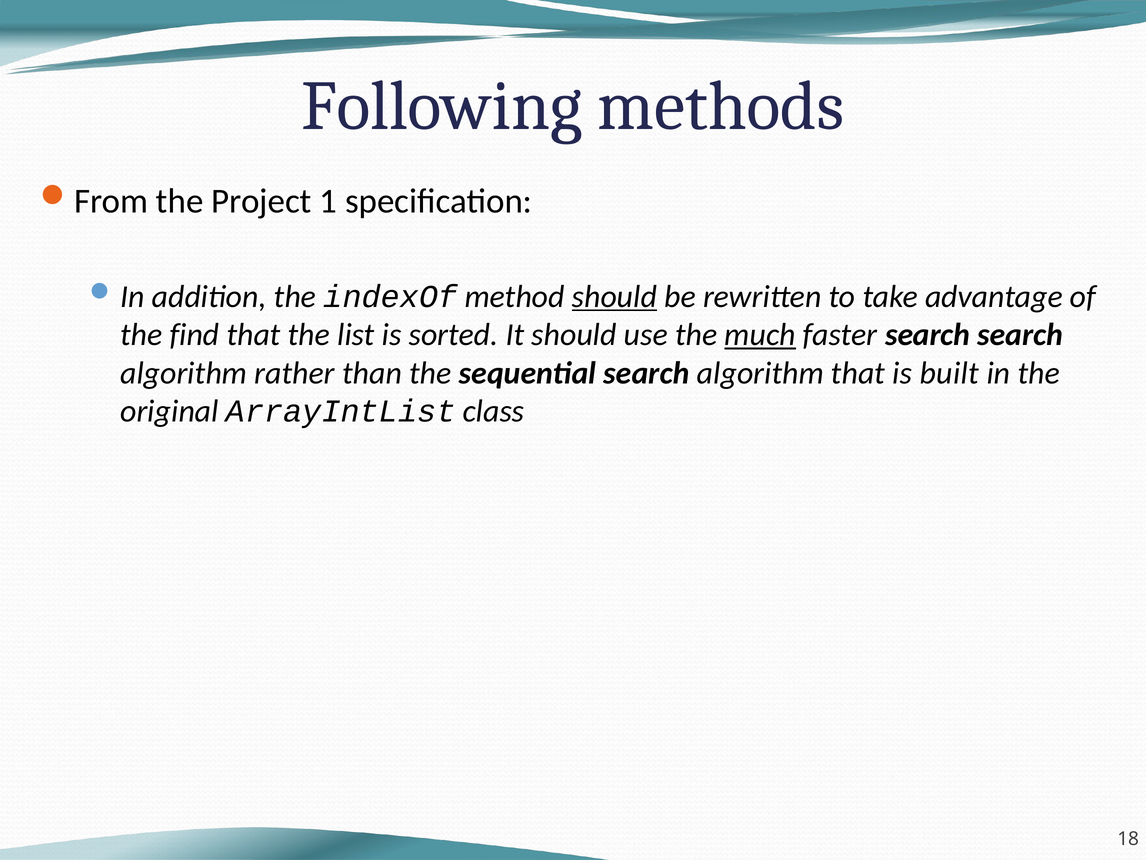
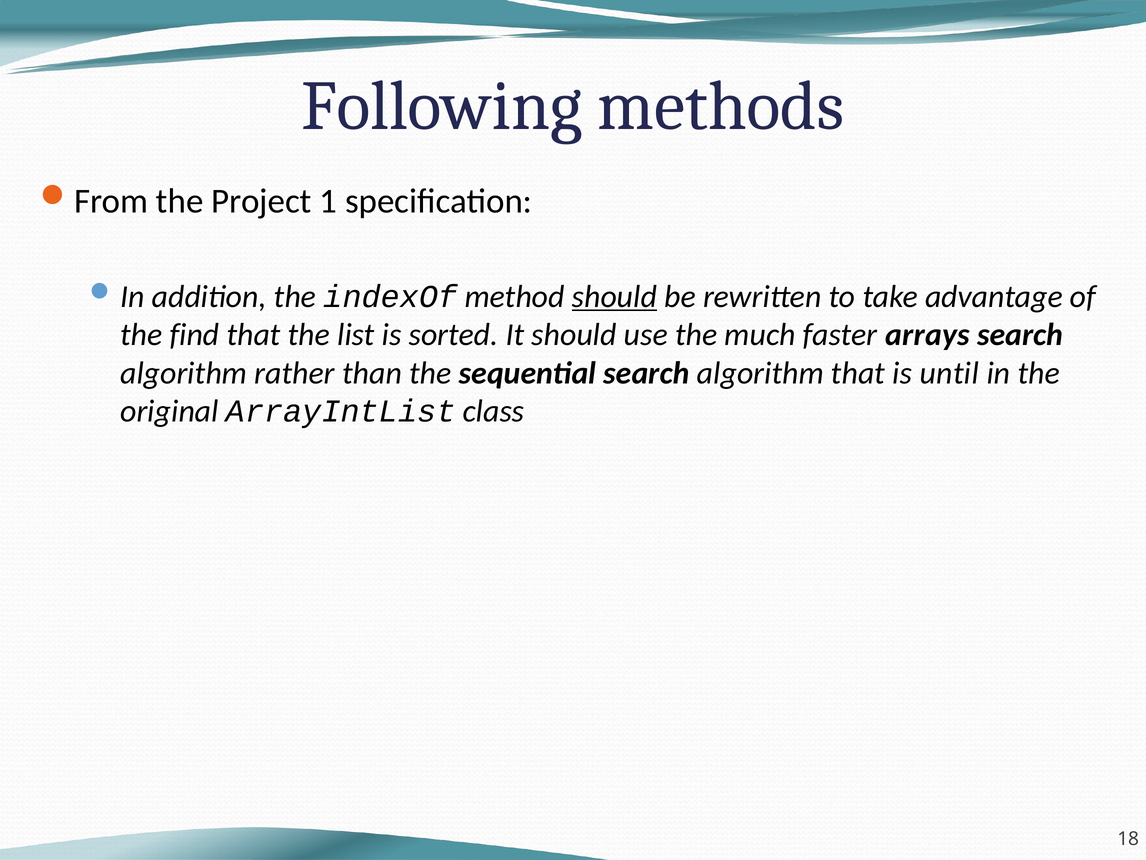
much underline: present -> none (760, 335)
faster search: search -> arrays (927, 335)
built: built -> until (949, 373)
